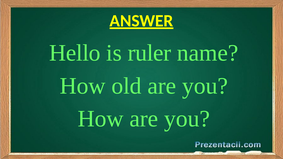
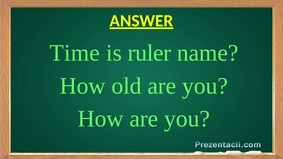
Hello: Hello -> Time (75, 53)
